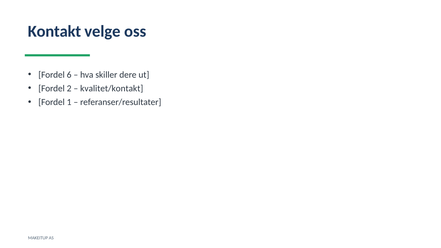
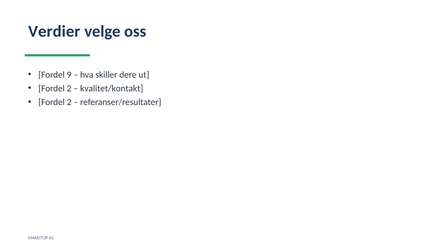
Kontakt: Kontakt -> Verdier (54, 31)
6: 6 -> 9 (69, 75)
1: 1 -> 2 (69, 102)
